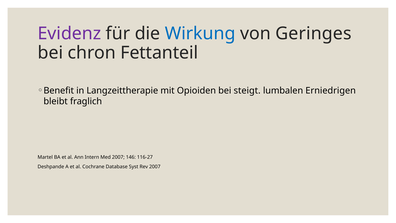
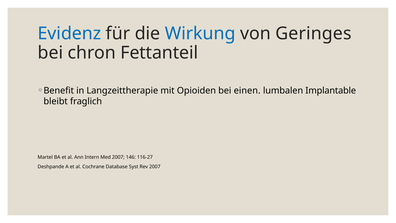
Evidenz colour: purple -> blue (69, 33)
steigt: steigt -> einen (247, 90)
Erniedrigen: Erniedrigen -> Implantable (331, 90)
